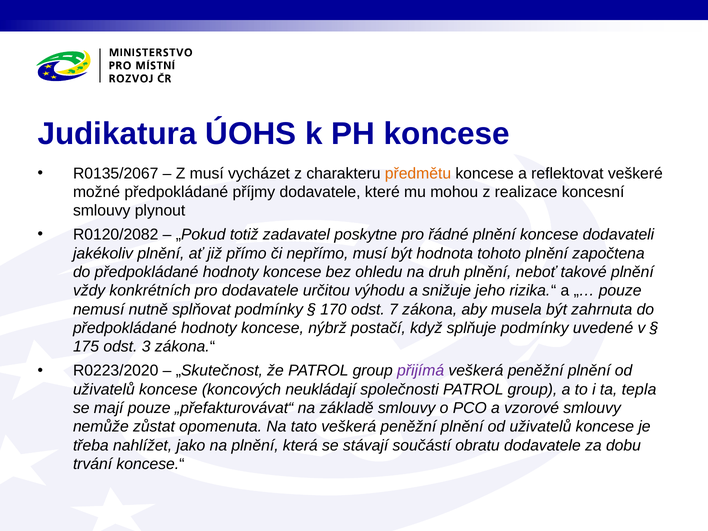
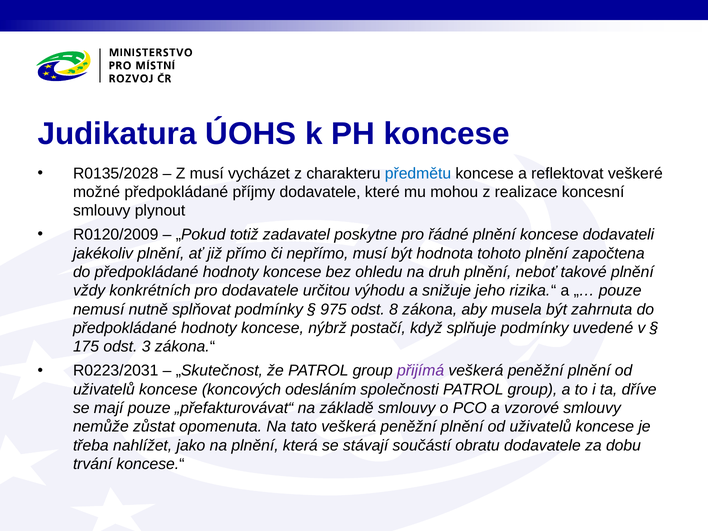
R0135/2067: R0135/2067 -> R0135/2028 (116, 173)
předmětu colour: orange -> blue (418, 173)
R0120/2082: R0120/2082 -> R0120/2009 (116, 235)
170: 170 -> 975 (333, 309)
7: 7 -> 8 (394, 309)
R0223/2020: R0223/2020 -> R0223/2031 (116, 371)
neukládají: neukládají -> odesláním (321, 389)
tepla: tepla -> dříve (639, 389)
